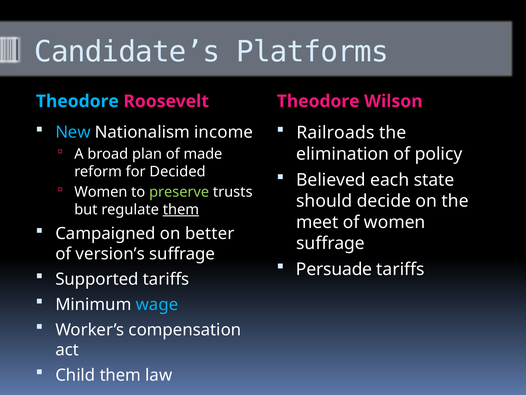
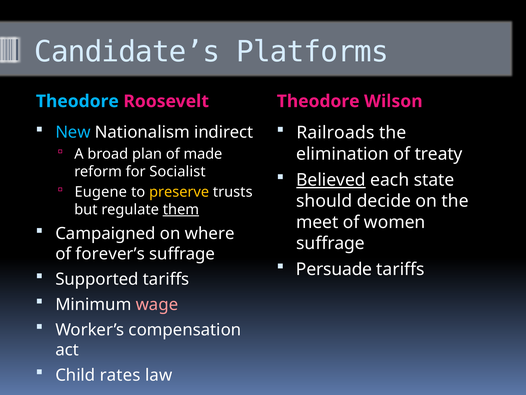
income: income -> indirect (224, 132)
policy: policy -> treaty (439, 154)
Decided: Decided -> Socialist (177, 171)
Believed underline: none -> present (331, 180)
Women: Women -> Eugene (101, 192)
preserve colour: light green -> yellow (179, 192)
better: better -> where (210, 233)
version’s: version’s -> forever’s (110, 254)
wage colour: light blue -> pink (157, 304)
Child them: them -> rates (120, 375)
